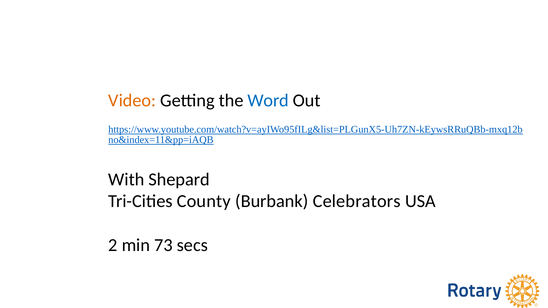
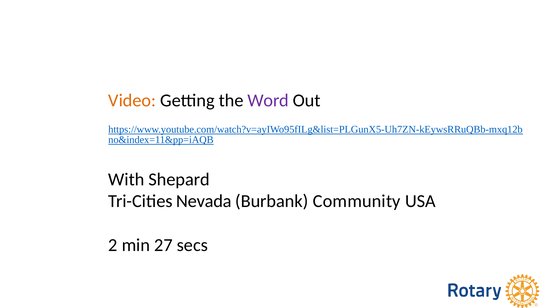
Word colour: blue -> purple (268, 101)
County: County -> Nevada (204, 201)
Celebrators: Celebrators -> Community (357, 201)
73: 73 -> 27 (163, 245)
